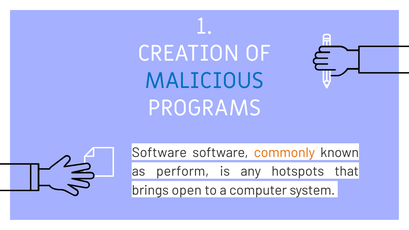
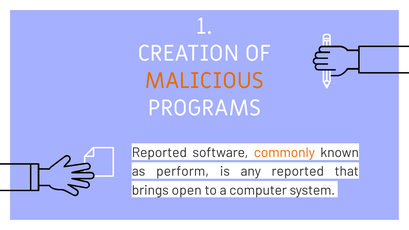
MALICIOUS colour: blue -> orange (204, 81)
Software: Software -> Reported (159, 153)
any hotspots: hotspots -> reported (298, 171)
